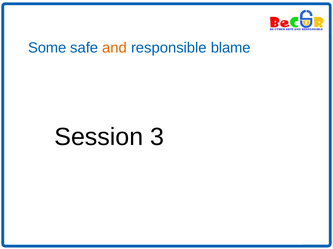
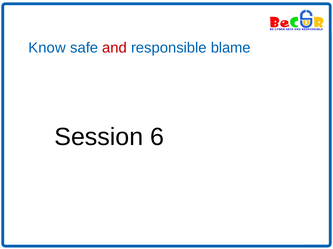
Some: Some -> Know (47, 48)
and colour: orange -> red (115, 48)
3: 3 -> 6 (157, 137)
